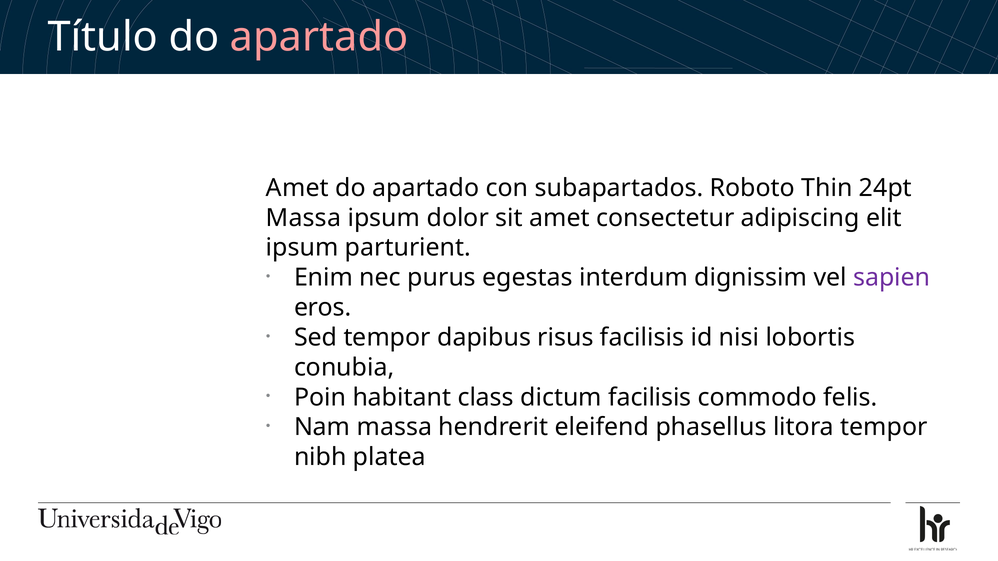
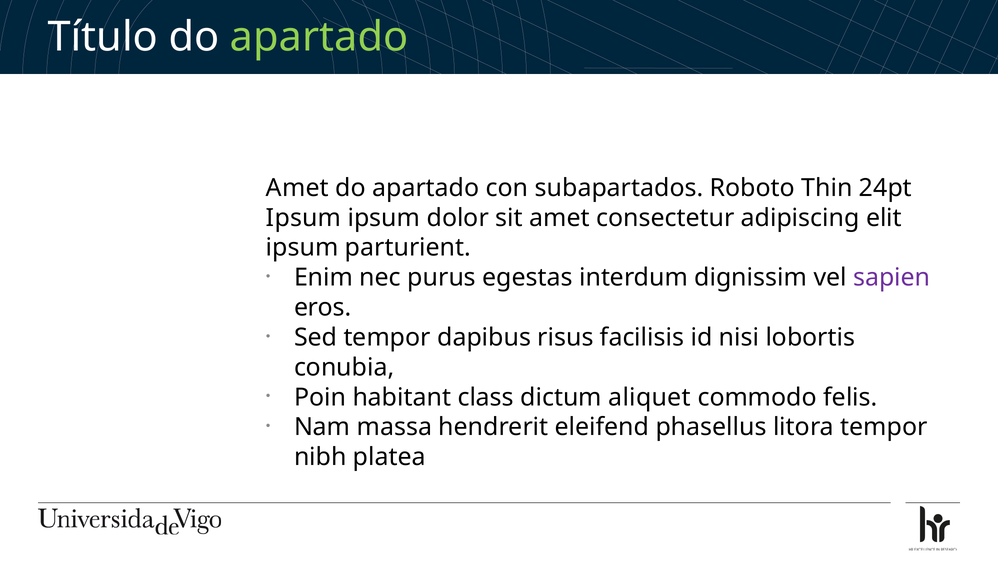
apartado colour: pink -> light green (319, 37)
Massa: Massa -> Ipsum (304, 218)
dictum facilisis: facilisis -> aliquet (650, 398)
